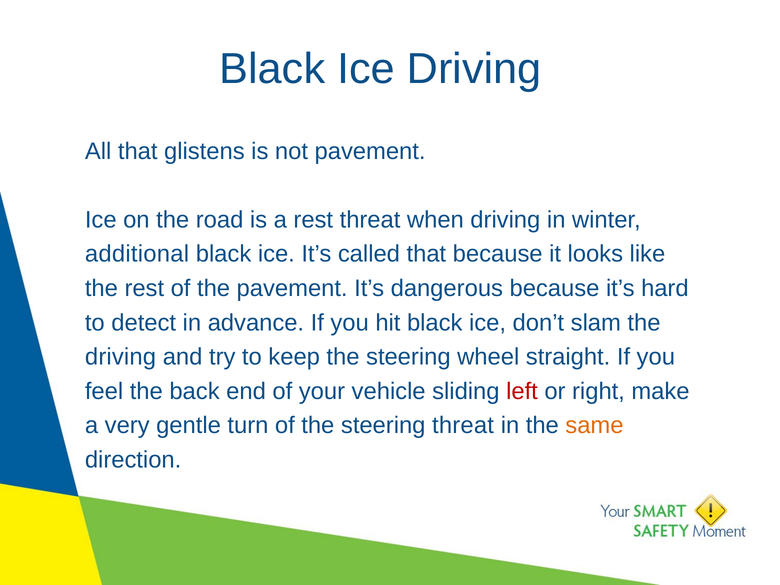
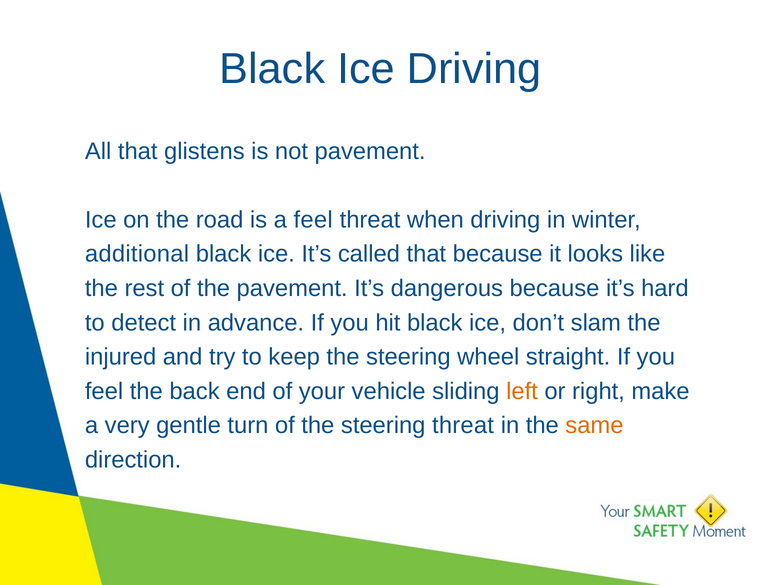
a rest: rest -> feel (313, 220)
driving: driving -> injured (121, 357)
left colour: red -> orange (522, 391)
